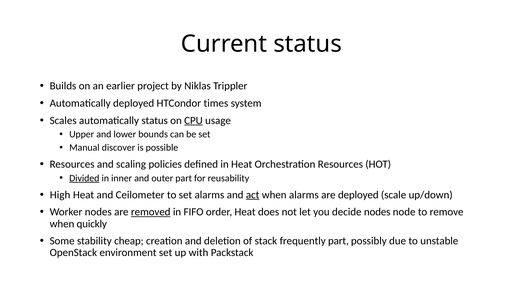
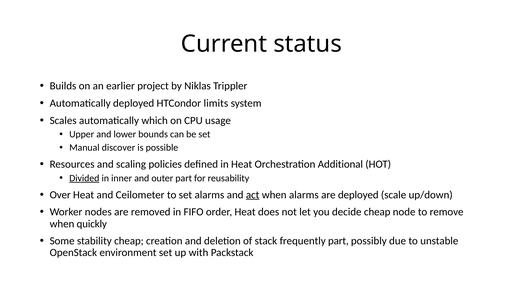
times: times -> limits (216, 103)
automatically status: status -> which (155, 121)
CPU underline: present -> none (193, 121)
Orchestration Resources: Resources -> Additional (340, 164)
High: High -> Over (60, 195)
removed underline: present -> none (151, 212)
decide nodes: nodes -> cheap (377, 212)
